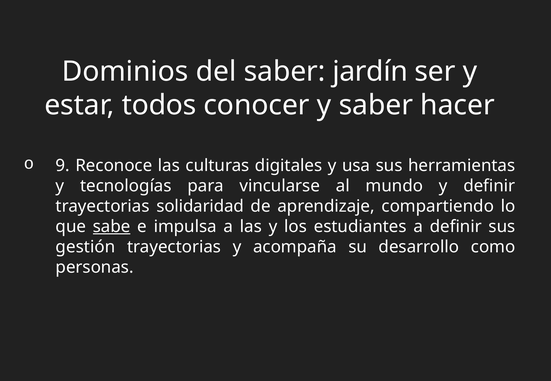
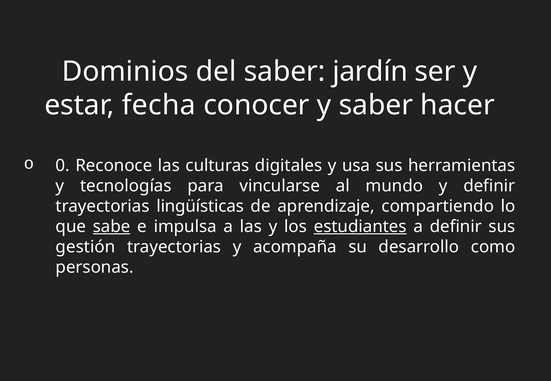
todos: todos -> fecha (159, 105)
9: 9 -> 0 (63, 166)
solidaridad: solidaridad -> lingüísticas (200, 206)
estudiantes underline: none -> present (360, 227)
